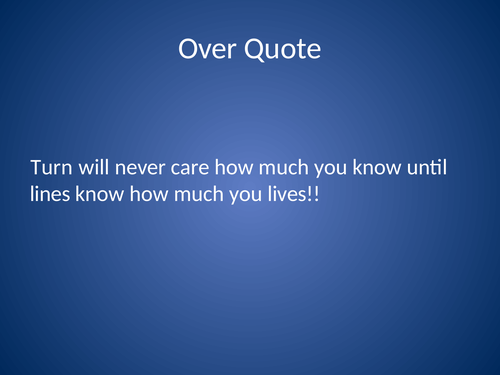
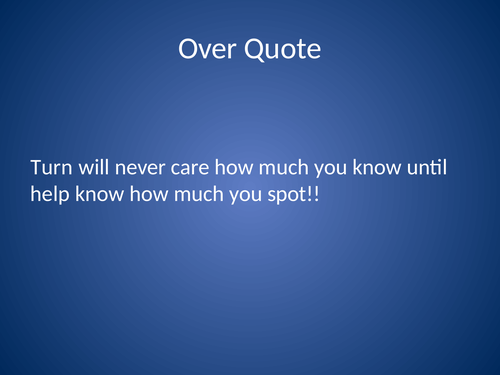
lines: lines -> help (50, 194)
lives: lives -> spot (294, 194)
